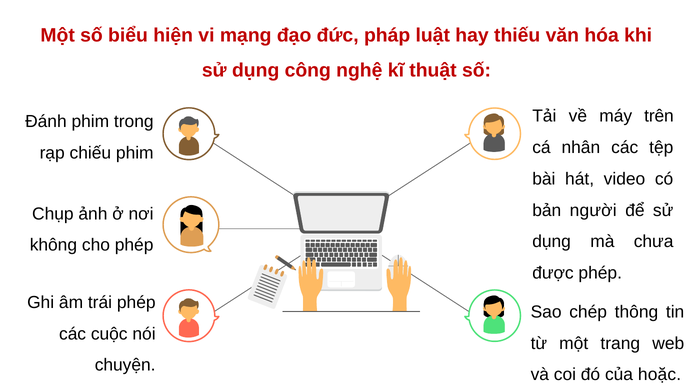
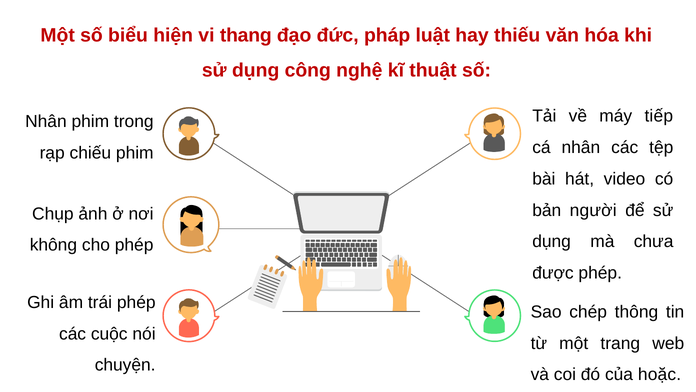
mạng: mạng -> thang (246, 36)
trên: trên -> tiếp (659, 116)
Đánh: Đánh -> Nhân (46, 121)
